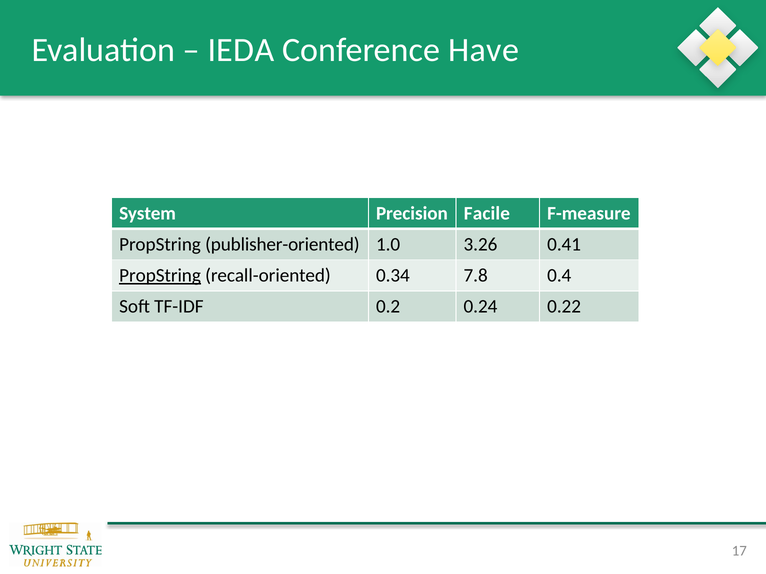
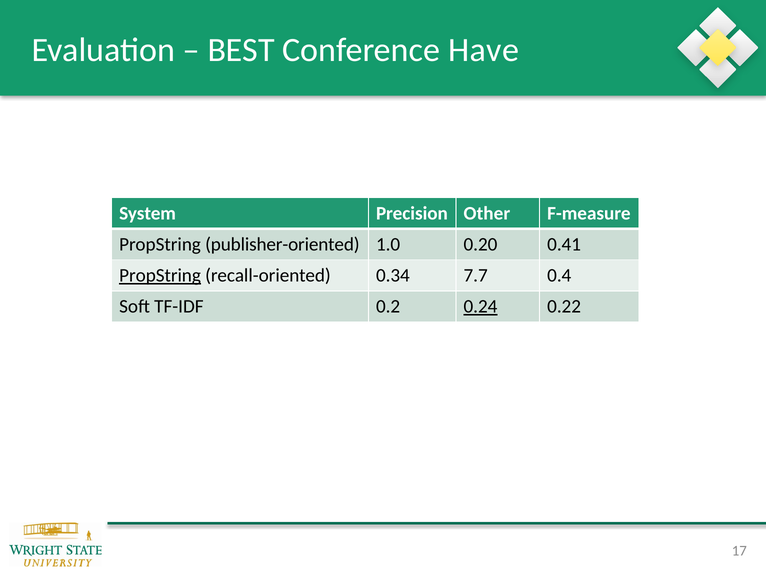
IEDA: IEDA -> BEST (241, 50)
Facile: Facile -> Other (487, 214)
3.26: 3.26 -> 0.20 (480, 245)
7.8: 7.8 -> 7.7 (476, 276)
0.24 underline: none -> present (480, 307)
